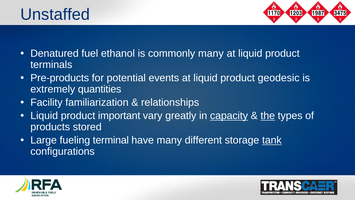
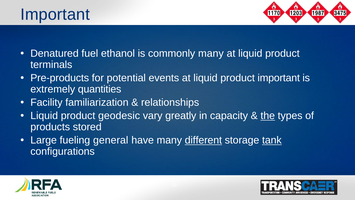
Unstaffed: Unstaffed -> Important (55, 14)
product geodesic: geodesic -> important (279, 78)
important: important -> geodesic (119, 116)
capacity underline: present -> none (229, 116)
terminal: terminal -> general (111, 140)
different underline: none -> present (203, 140)
